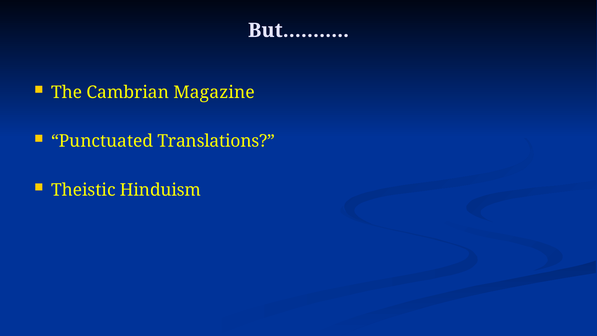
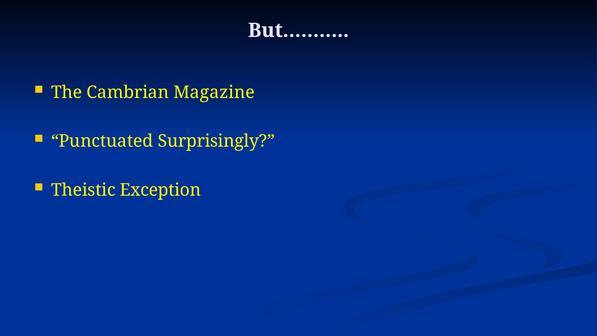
Translations: Translations -> Surprisingly (216, 141)
Hinduism: Hinduism -> Exception (160, 190)
